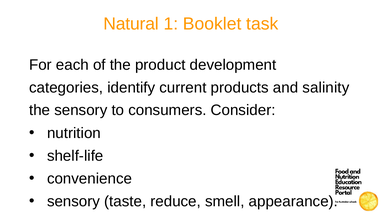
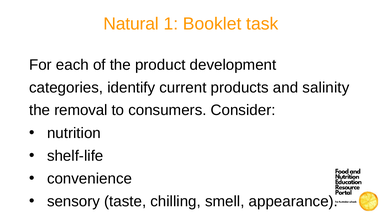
the sensory: sensory -> removal (81, 110)
reduce: reduce -> chilling (176, 201)
